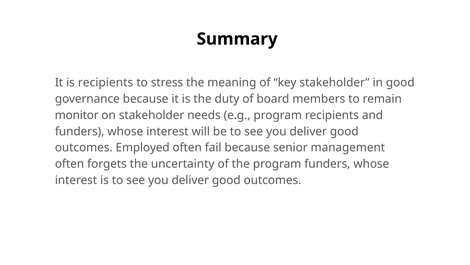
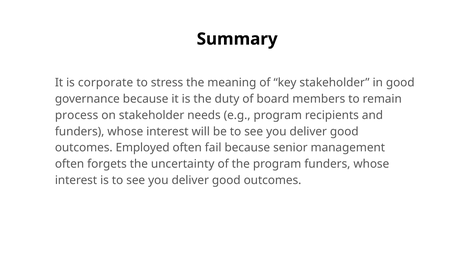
is recipients: recipients -> corporate (106, 83)
monitor: monitor -> process (77, 115)
